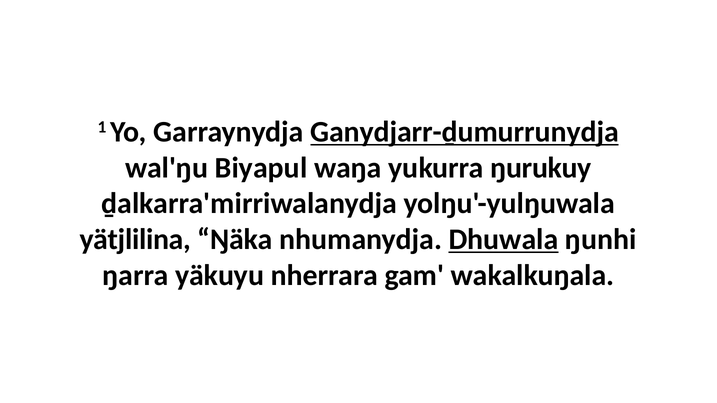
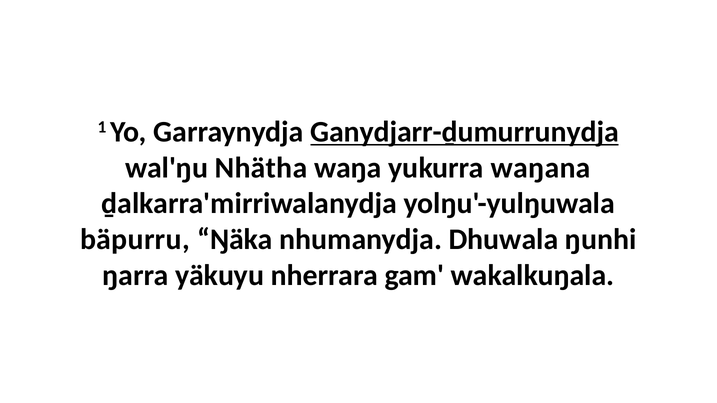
Biyapul: Biyapul -> Nhätha (261, 168)
ŋurukuy: ŋurukuy -> waŋana (541, 168)
yätjlilina: yätjlilina -> bäpurru (135, 240)
Dhuwala underline: present -> none (504, 240)
